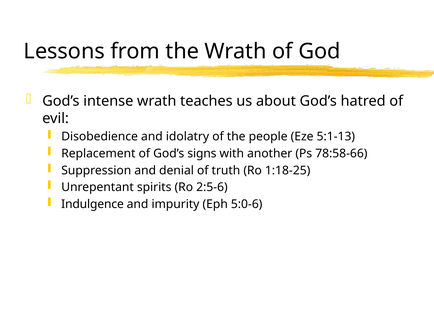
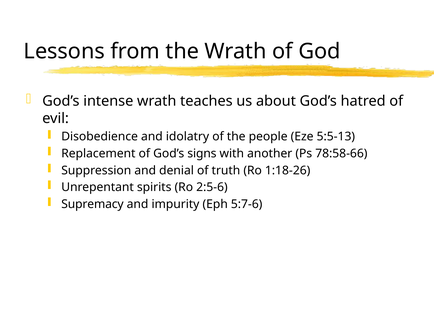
5:1-13: 5:1-13 -> 5:5-13 (336, 137)
1:18-25: 1:18-25 -> 1:18-26 (288, 171)
Indulgence: Indulgence -> Supremacy (92, 204)
5:0-6: 5:0-6 -> 5:7-6 (247, 204)
